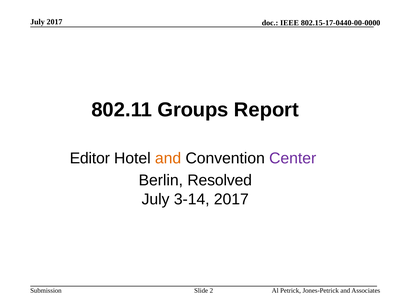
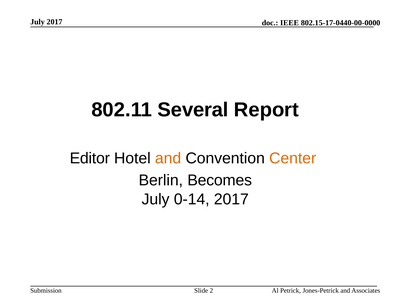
Groups: Groups -> Several (193, 110)
Center colour: purple -> orange (293, 158)
Resolved: Resolved -> Becomes (220, 180)
3-14: 3-14 -> 0-14 (192, 199)
